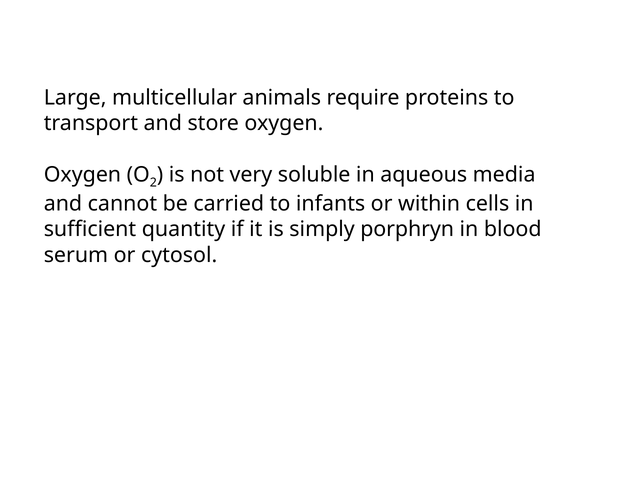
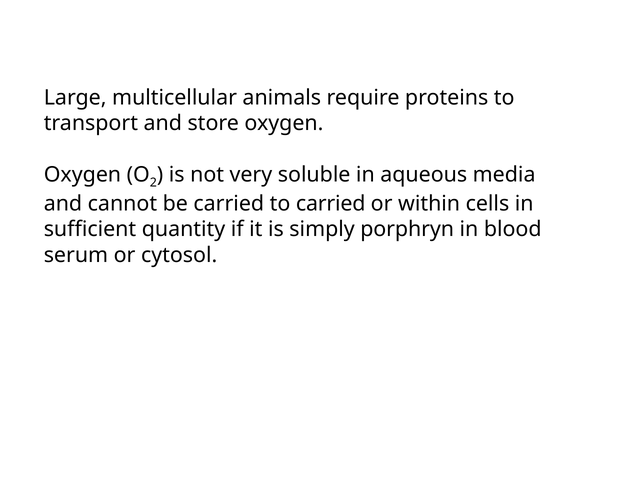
to infants: infants -> carried (331, 204)
